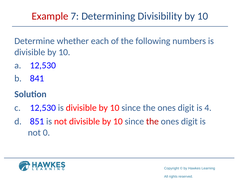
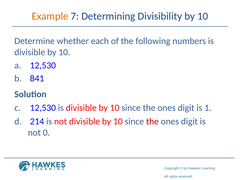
Example colour: red -> orange (50, 16)
4: 4 -> 1 (208, 108)
851: 851 -> 214 (37, 121)
